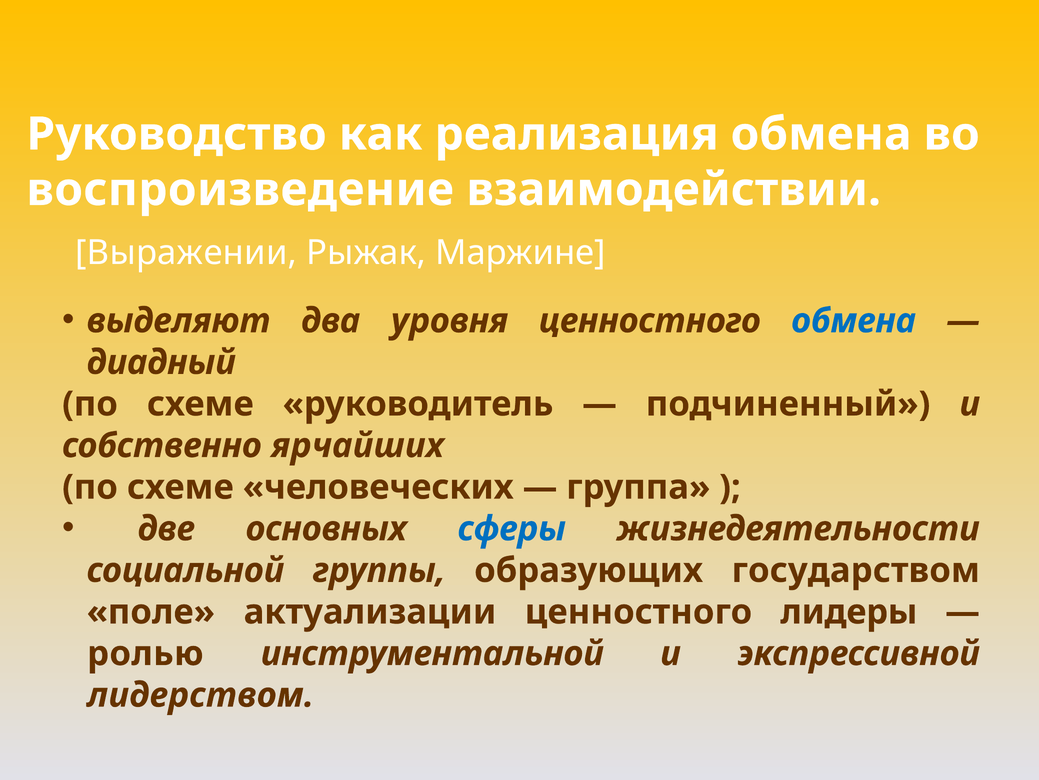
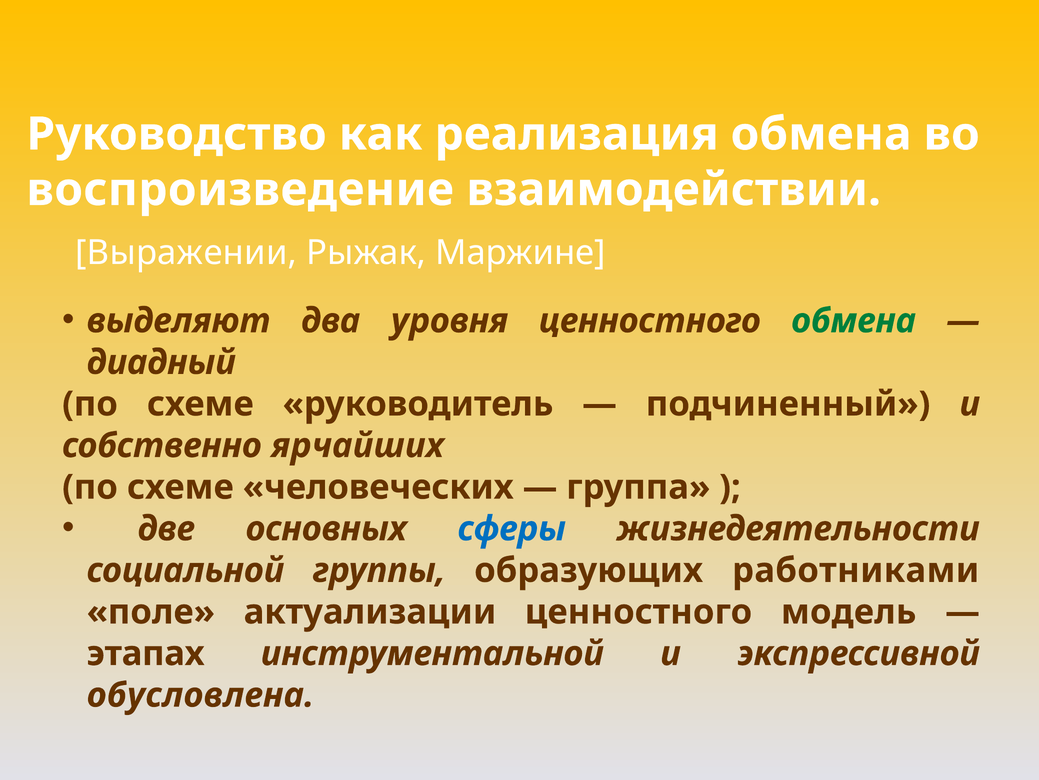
обмена colour: blue -> green (854, 321)
государством: государством -> работниками (856, 570)
лидеры: лидеры -> модель (849, 611)
ролью: ролью -> этапах (146, 653)
лидерством: лидерством -> обусловлена (200, 695)
